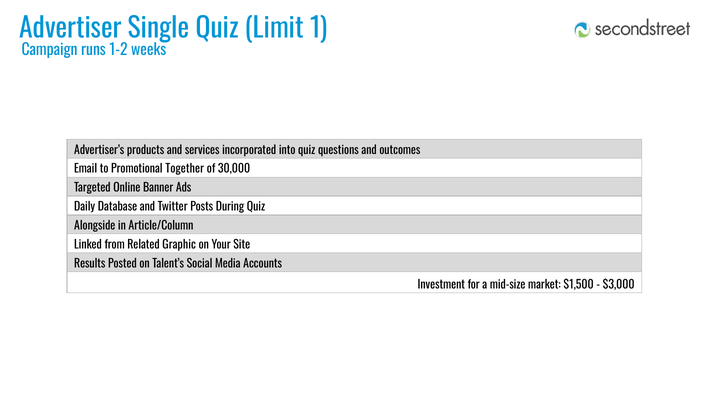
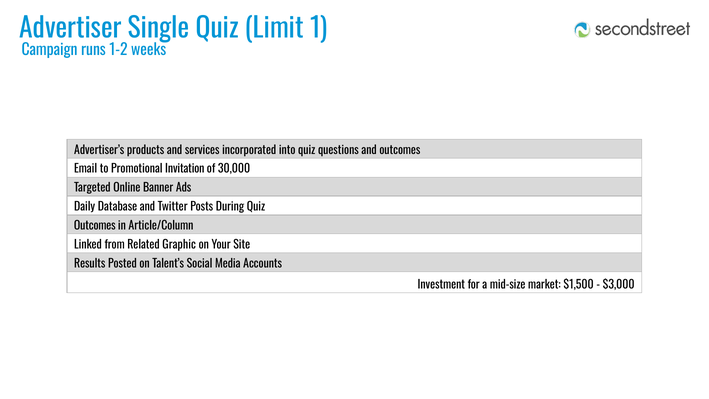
Together: Together -> Invitation (185, 169)
Alongside: Alongside -> Outcomes (95, 226)
